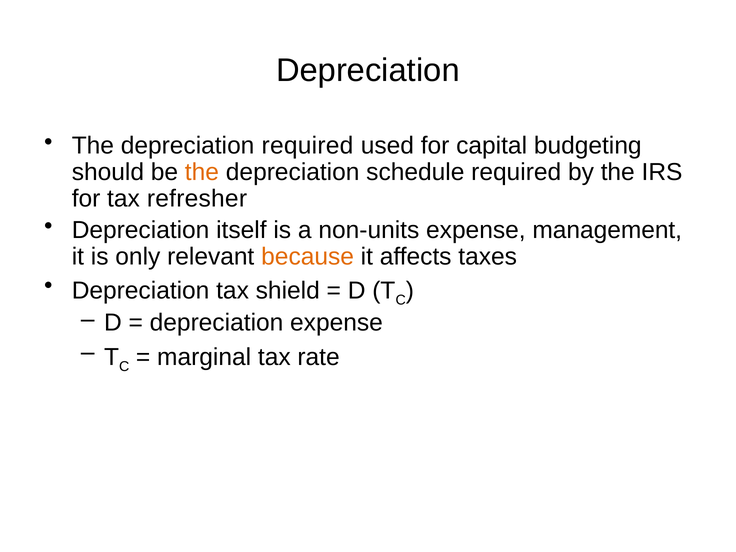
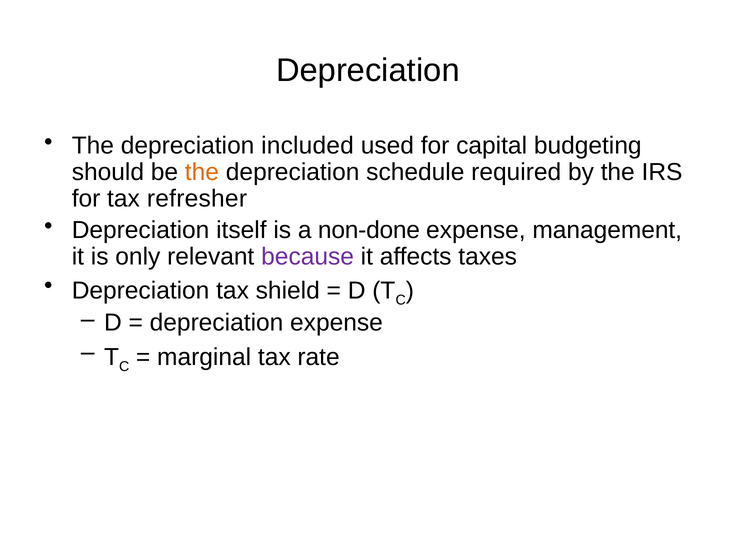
depreciation required: required -> included (308, 146)
non-units: non-units -> non-done (369, 230)
because colour: orange -> purple (308, 256)
